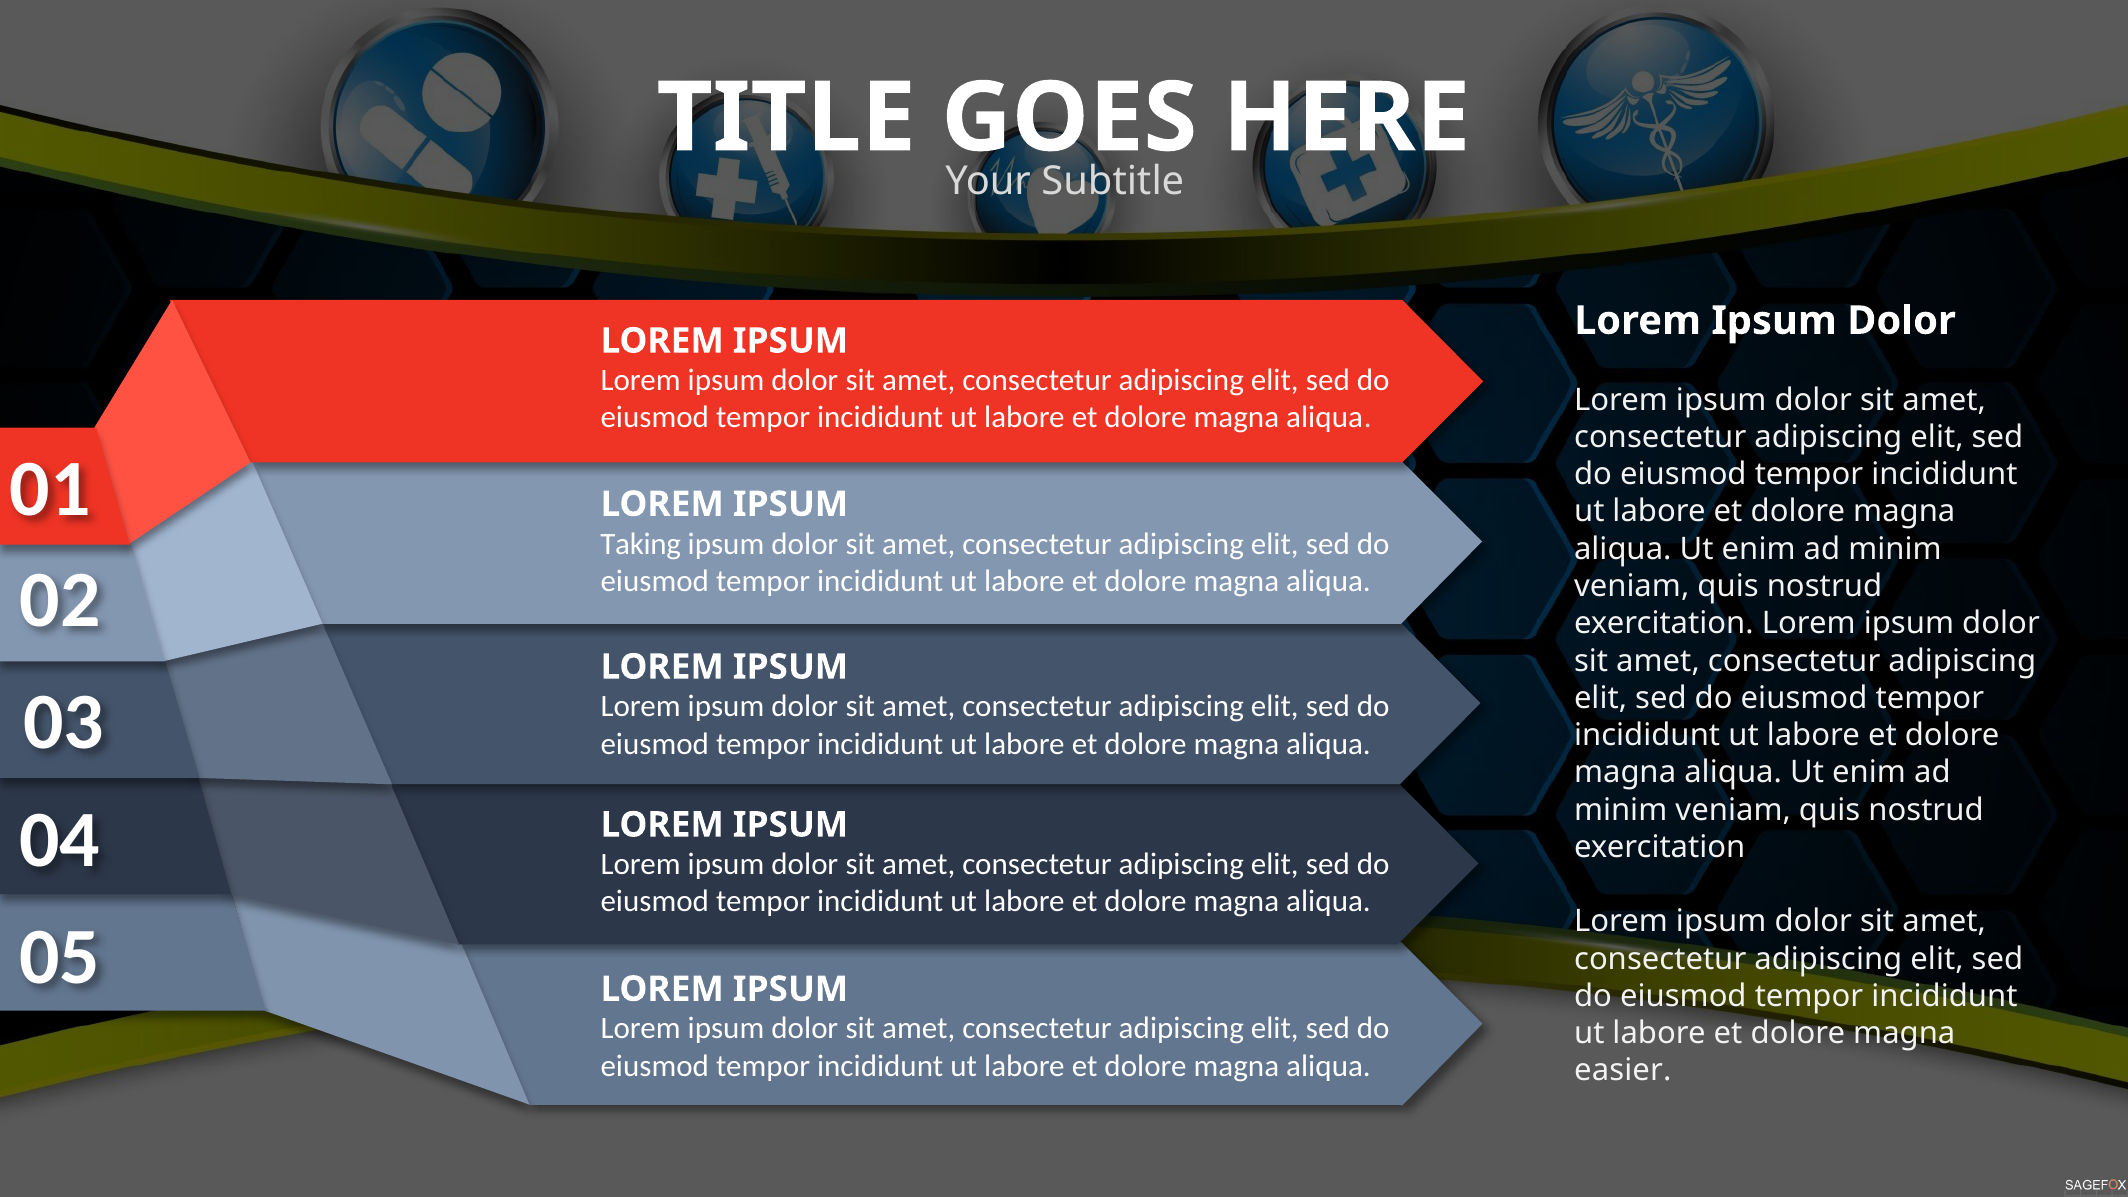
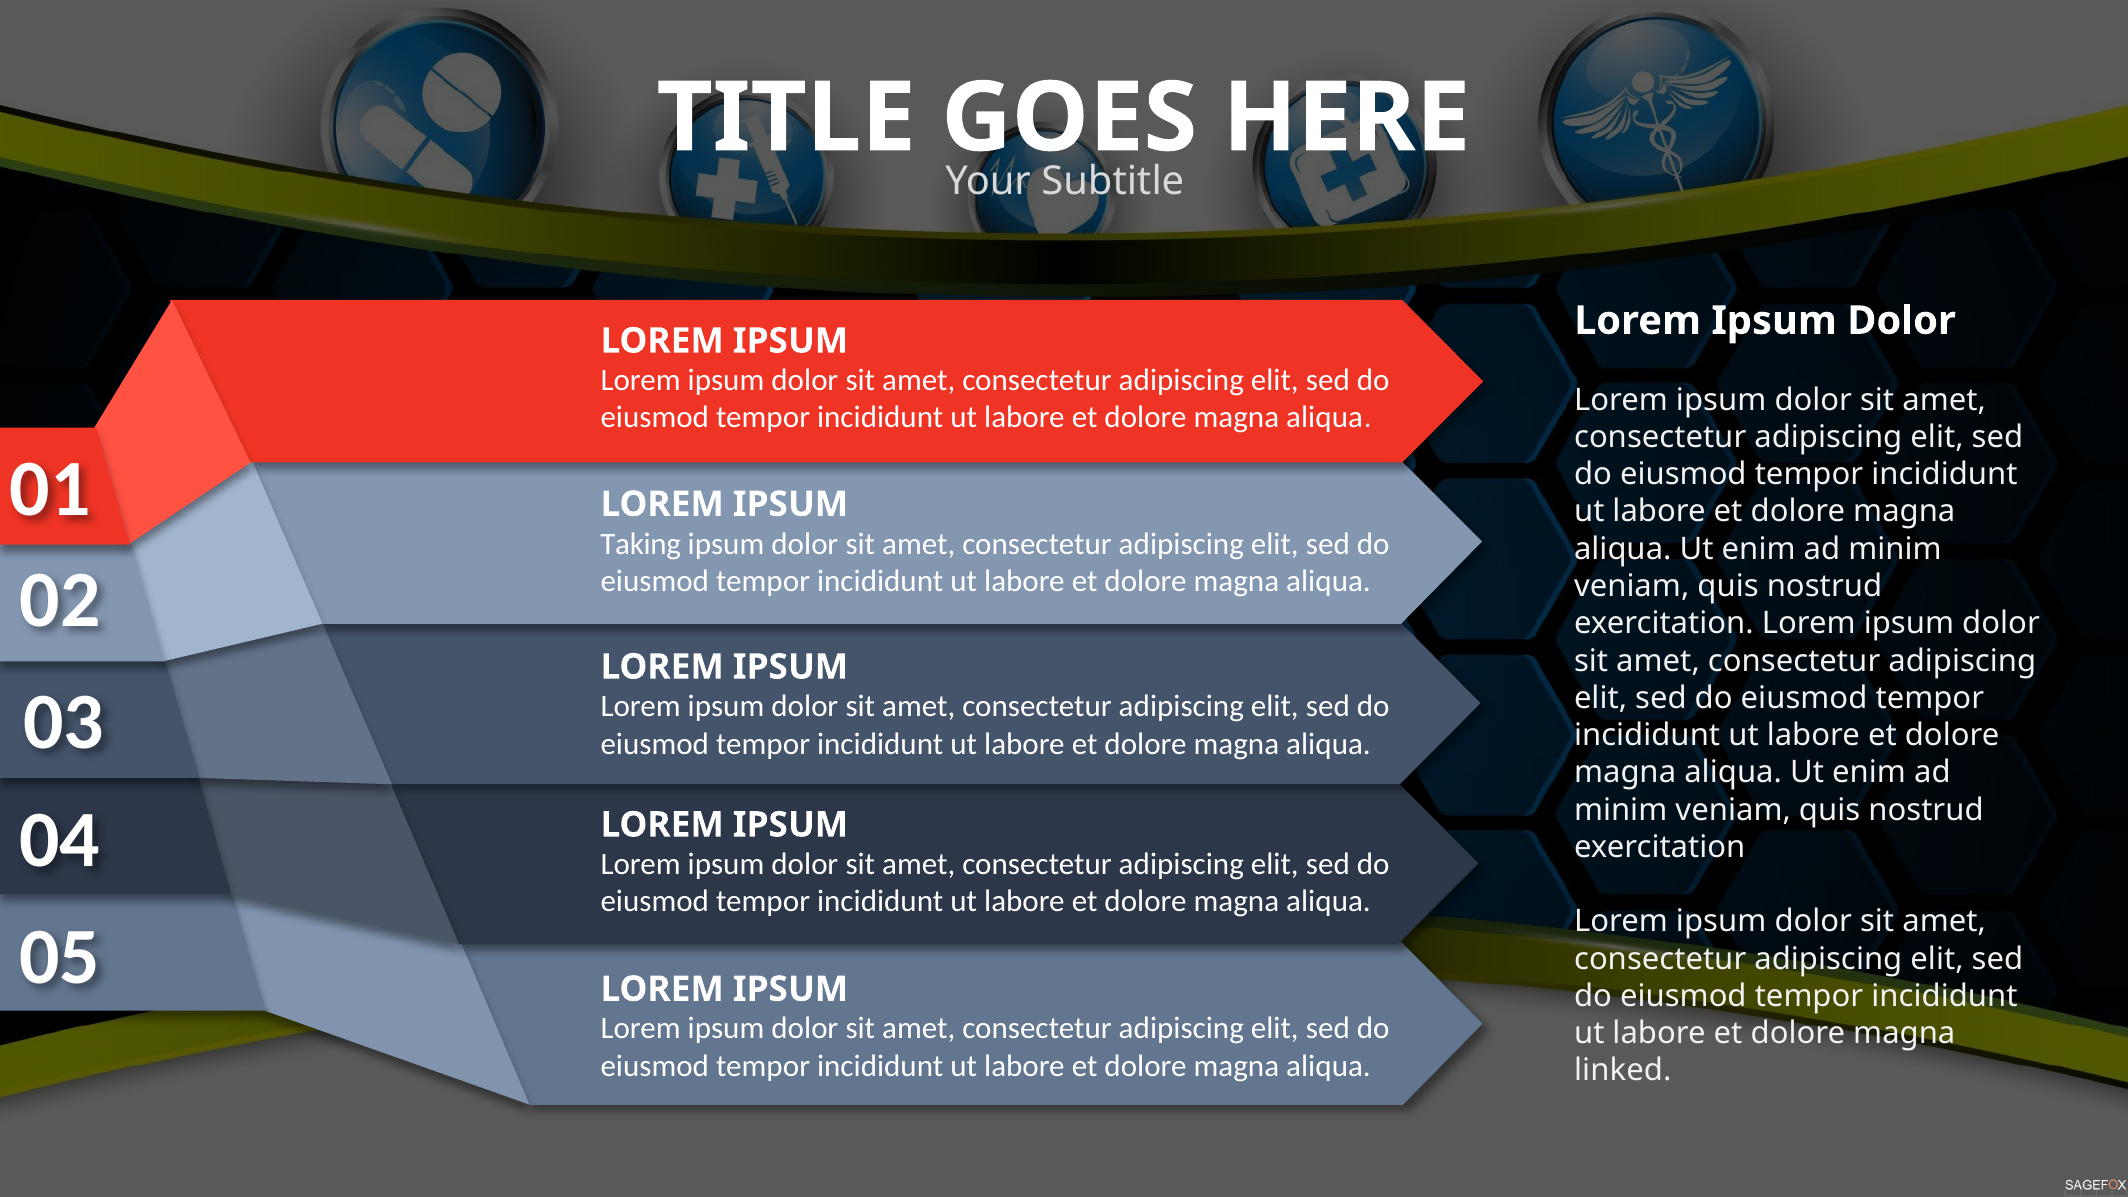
easier: easier -> linked (1623, 1071)
